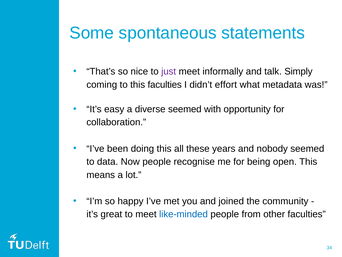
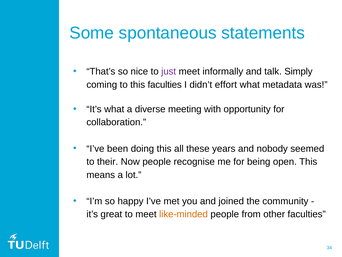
It’s easy: easy -> what (114, 109)
diverse seemed: seemed -> meeting (185, 109)
data: data -> their (108, 161)
like-minded colour: blue -> orange (183, 214)
